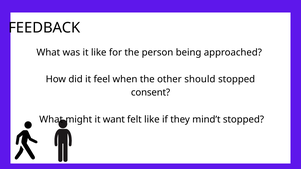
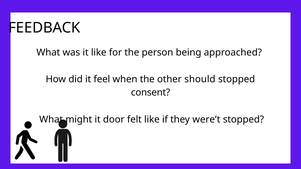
want: want -> door (114, 120)
mind’t: mind’t -> were’t (206, 120)
